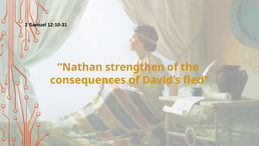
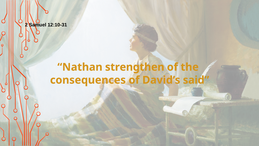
fled: fled -> said (196, 80)
